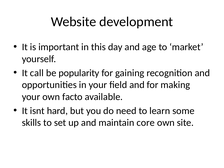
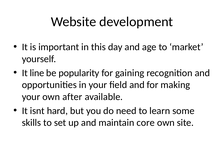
call: call -> line (37, 73)
facto: facto -> after (72, 97)
